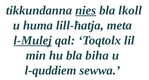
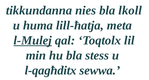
nies underline: present -> none (86, 10)
biha: biha -> stess (97, 56)
l-quddiem: l-quddiem -> l-qagħditx (51, 71)
